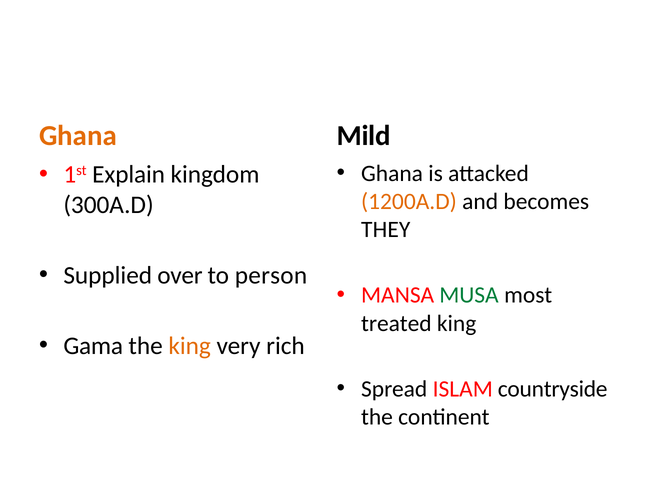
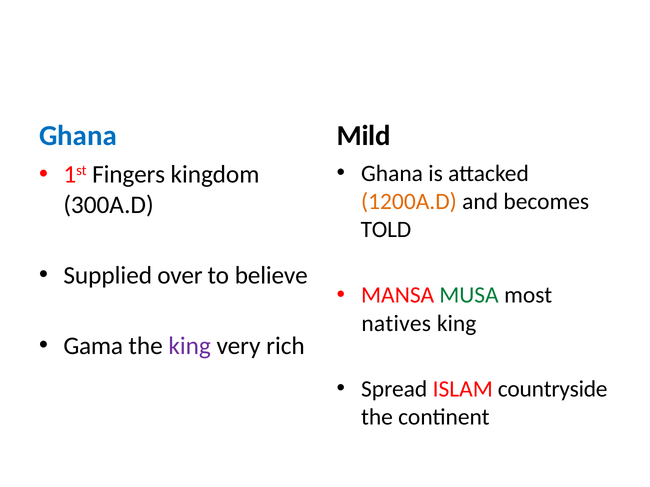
Ghana colour: orange -> blue (78, 136)
Explain: Explain -> Fingers (129, 175)
THEY: THEY -> TOLD (386, 230)
person: person -> believe (271, 276)
treated: treated -> natives (396, 324)
king colour: orange -> purple (190, 346)
